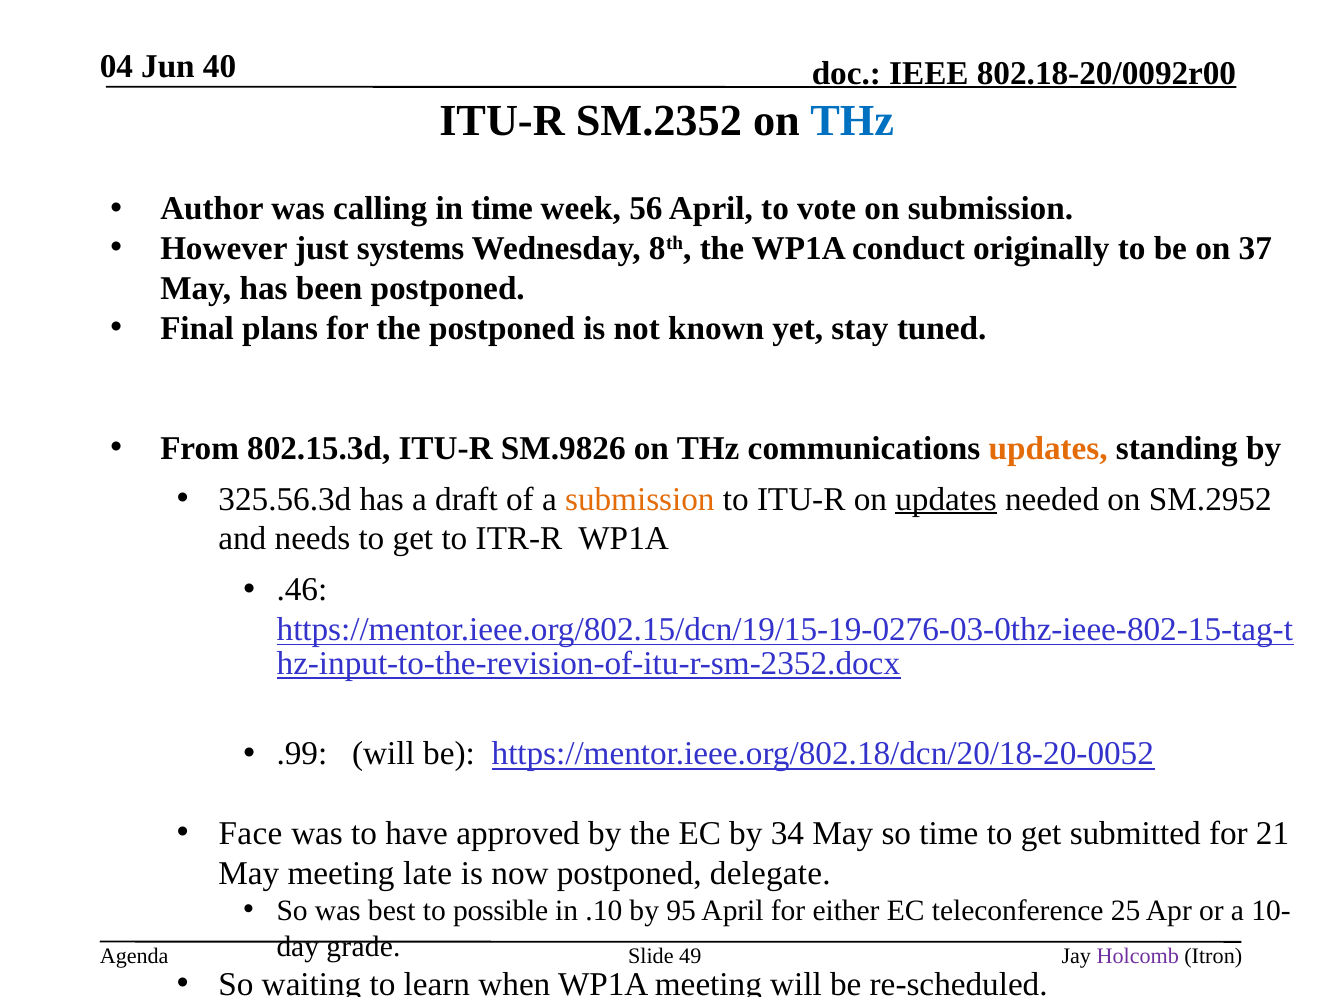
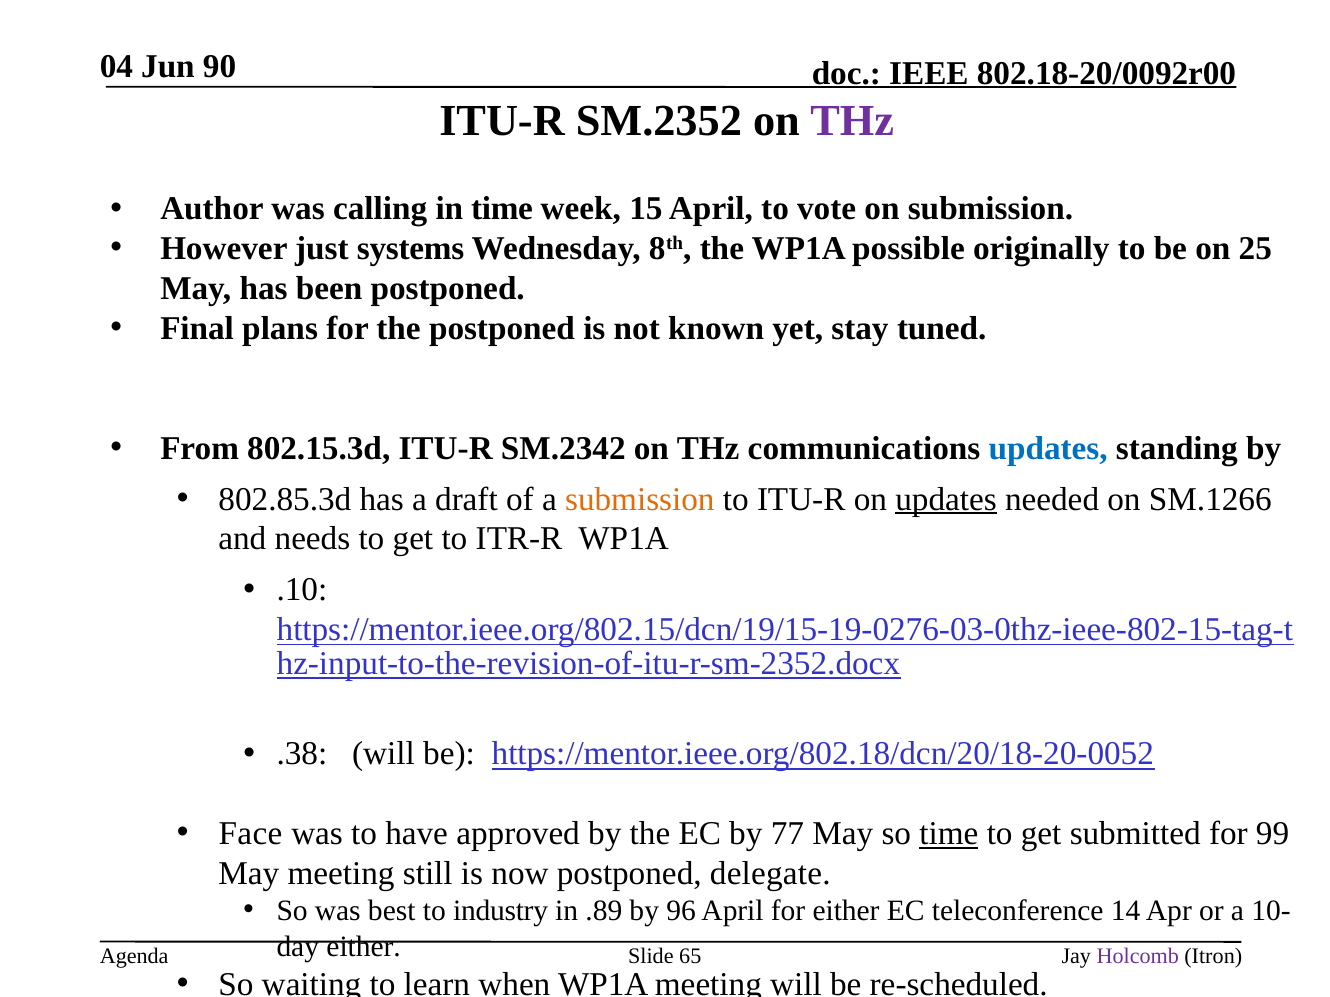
40: 40 -> 90 (220, 66)
THz colour: blue -> purple (852, 121)
56: 56 -> 15 (646, 209)
conduct: conduct -> possible (909, 249)
37: 37 -> 25 (1255, 249)
SM.9826: SM.9826 -> SM.2342 (563, 448)
updates colour: orange -> blue (1048, 448)
325.56.3d: 325.56.3d -> 802.85.3d (285, 499)
SM.2952: SM.2952 -> SM.1266 (1210, 499)
.46: .46 -> .10 (302, 590)
.99: .99 -> .38 (302, 754)
34: 34 -> 77 (787, 834)
time underline: none -> present (949, 834)
21: 21 -> 99 (1273, 834)
late: late -> still (428, 874)
possible: possible -> industry (501, 911)
.10: .10 -> .89 (604, 911)
95: 95 -> 96 (681, 911)
25: 25 -> 14 (1126, 911)
grade: grade -> either (364, 947)
49: 49 -> 65 (690, 957)
